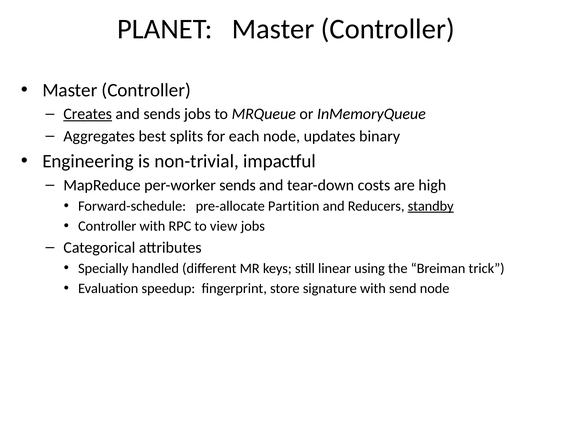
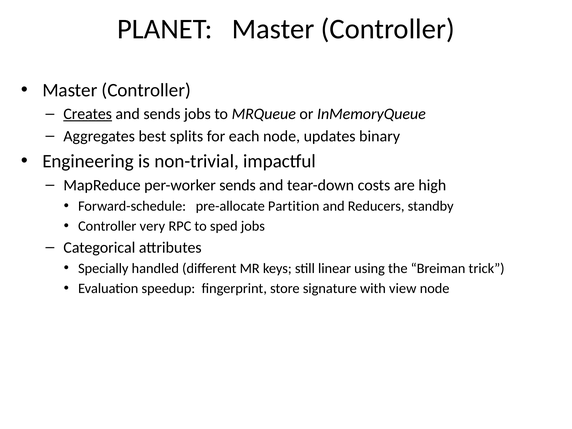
standby underline: present -> none (431, 206)
Controller with: with -> very (152, 226)
view: view -> sped (224, 226)
send: send -> view (403, 288)
